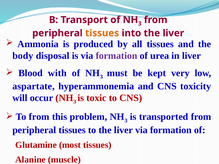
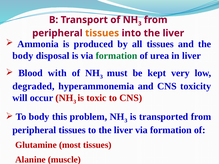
formation colour: purple -> green (117, 56)
aspartate: aspartate -> degraded (34, 86)
To from: from -> body (39, 117)
